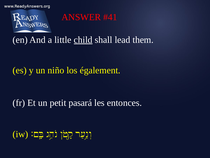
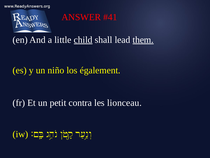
them underline: none -> present (143, 40)
pasará: pasará -> contra (80, 102)
entonces: entonces -> lionceau (124, 102)
